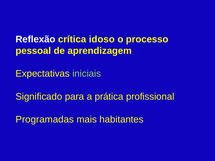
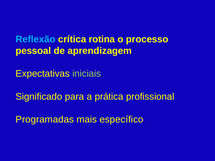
Reflexão colour: white -> light blue (35, 39)
idoso: idoso -> rotina (102, 39)
habitantes: habitantes -> específico (121, 120)
